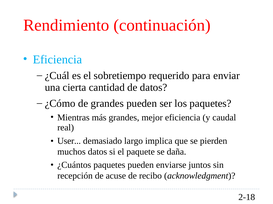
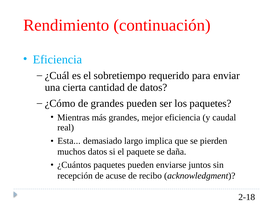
User: User -> Esta (69, 141)
